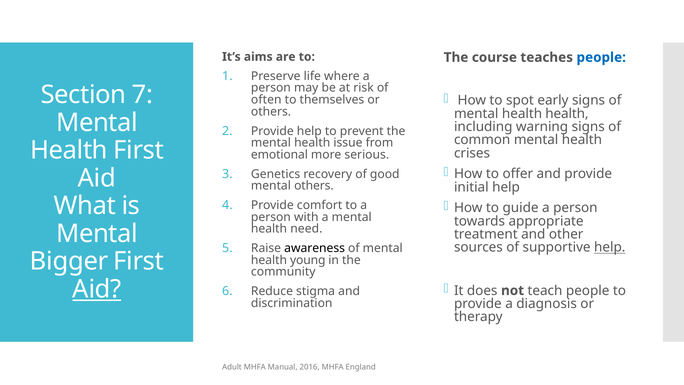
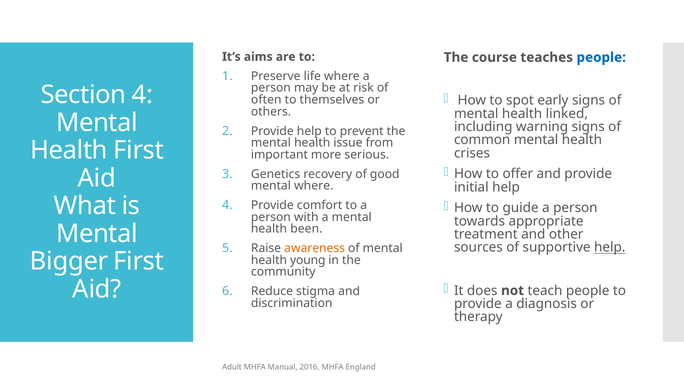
Section 7: 7 -> 4 (143, 95)
health health: health -> linked (567, 114)
emotional: emotional -> important (279, 154)
mental others: others -> where (314, 186)
need: need -> been (306, 229)
awareness colour: black -> orange (315, 248)
Aid underline: present -> none (97, 289)
